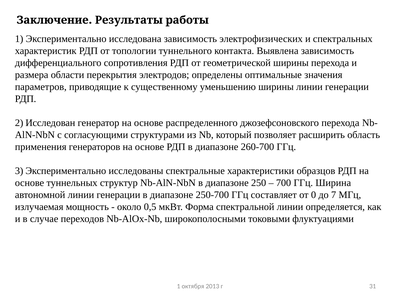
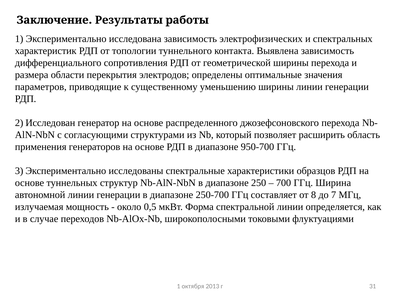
260-700: 260-700 -> 950-700 (257, 147)
0: 0 -> 8 (314, 195)
